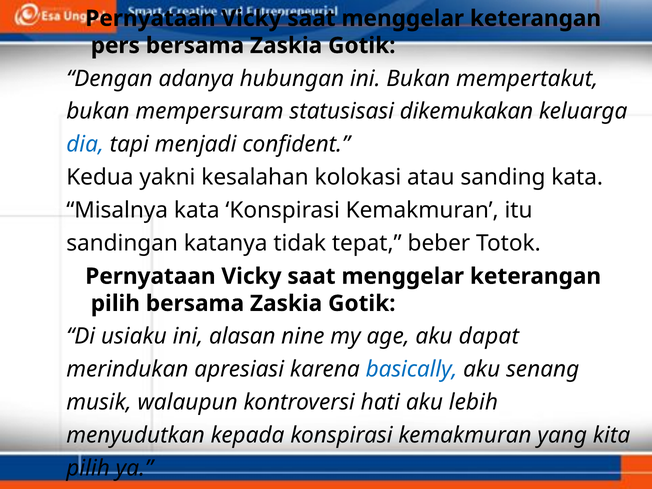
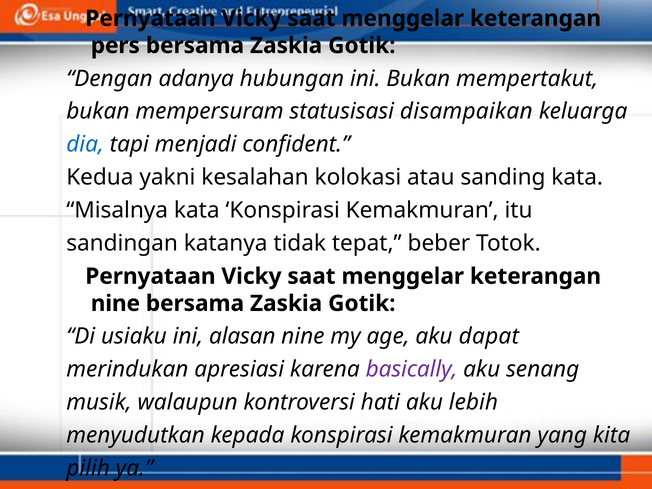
dikemukakan: dikemukakan -> disampaikan (466, 112)
pilih: pilih -> nine (115, 303)
basically colour: blue -> purple (412, 369)
